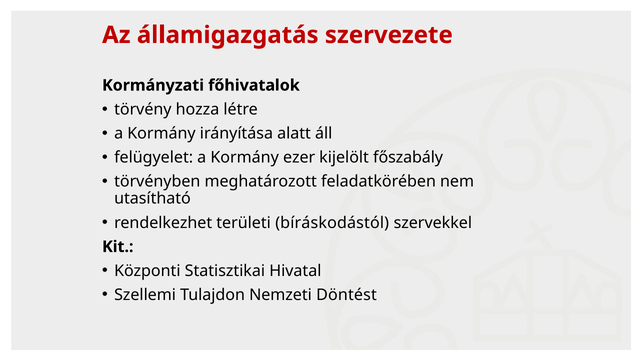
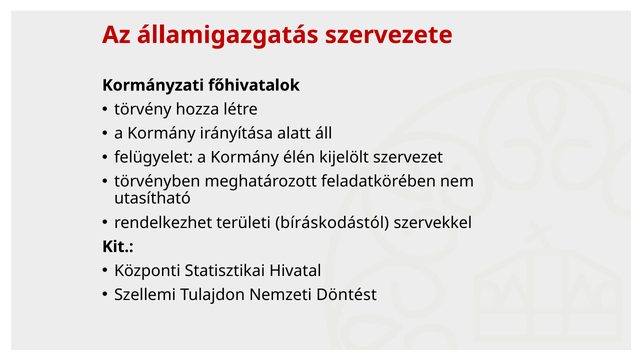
ezer: ezer -> élén (299, 157)
főszabály: főszabály -> szervezet (408, 157)
